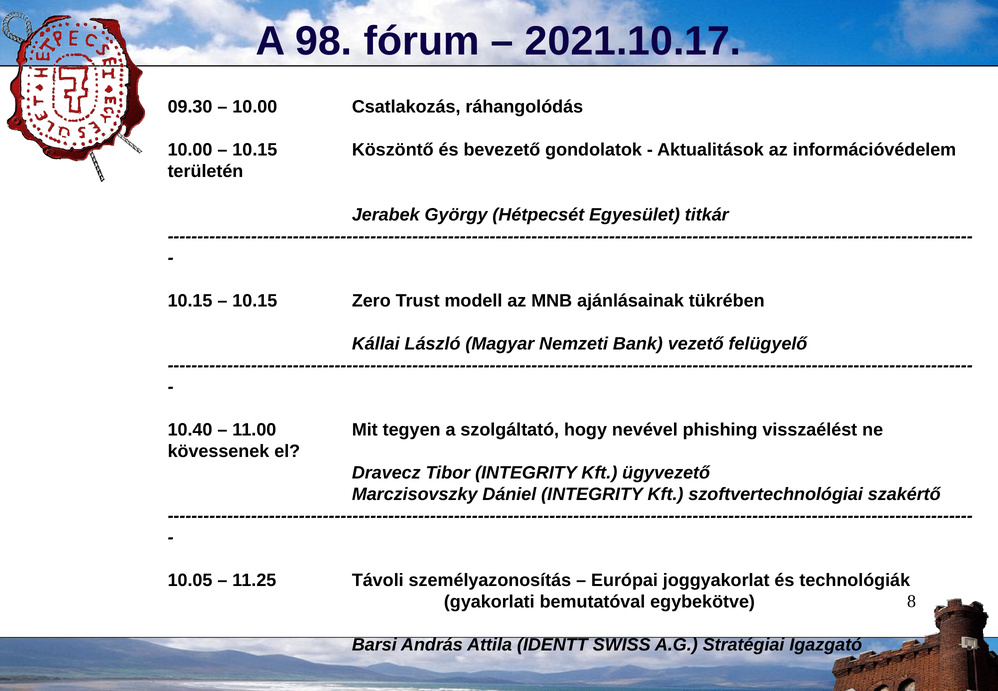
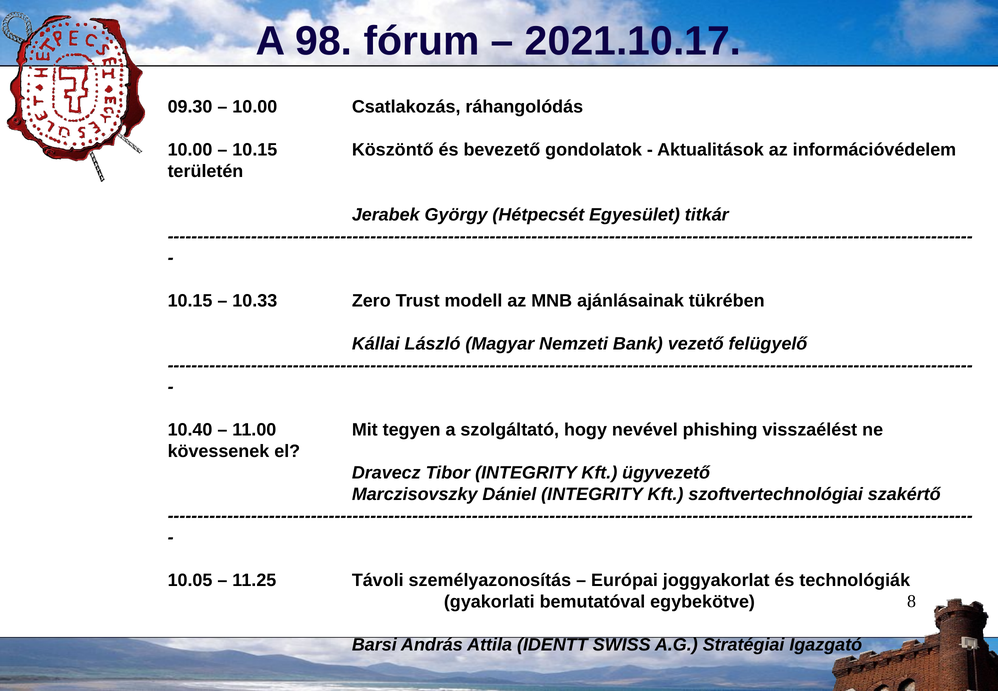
10.15: 10.15 -> 10.33 (255, 301)
